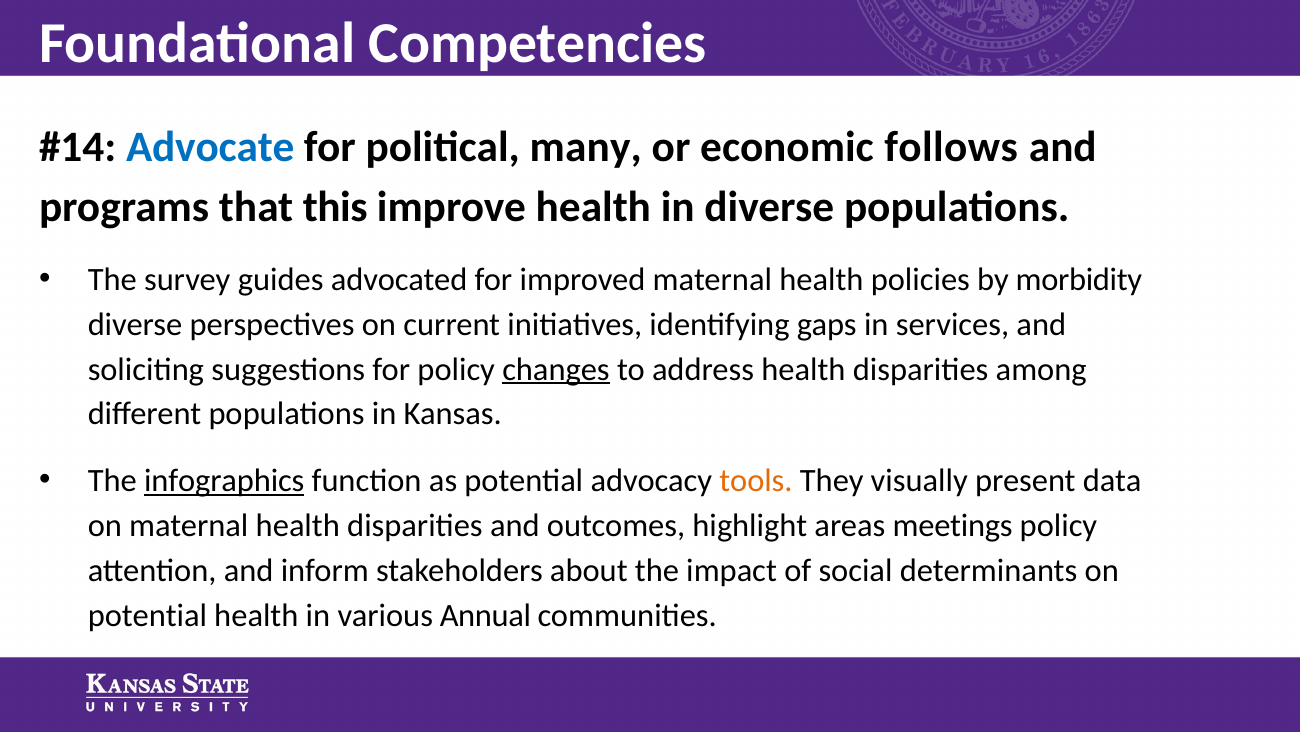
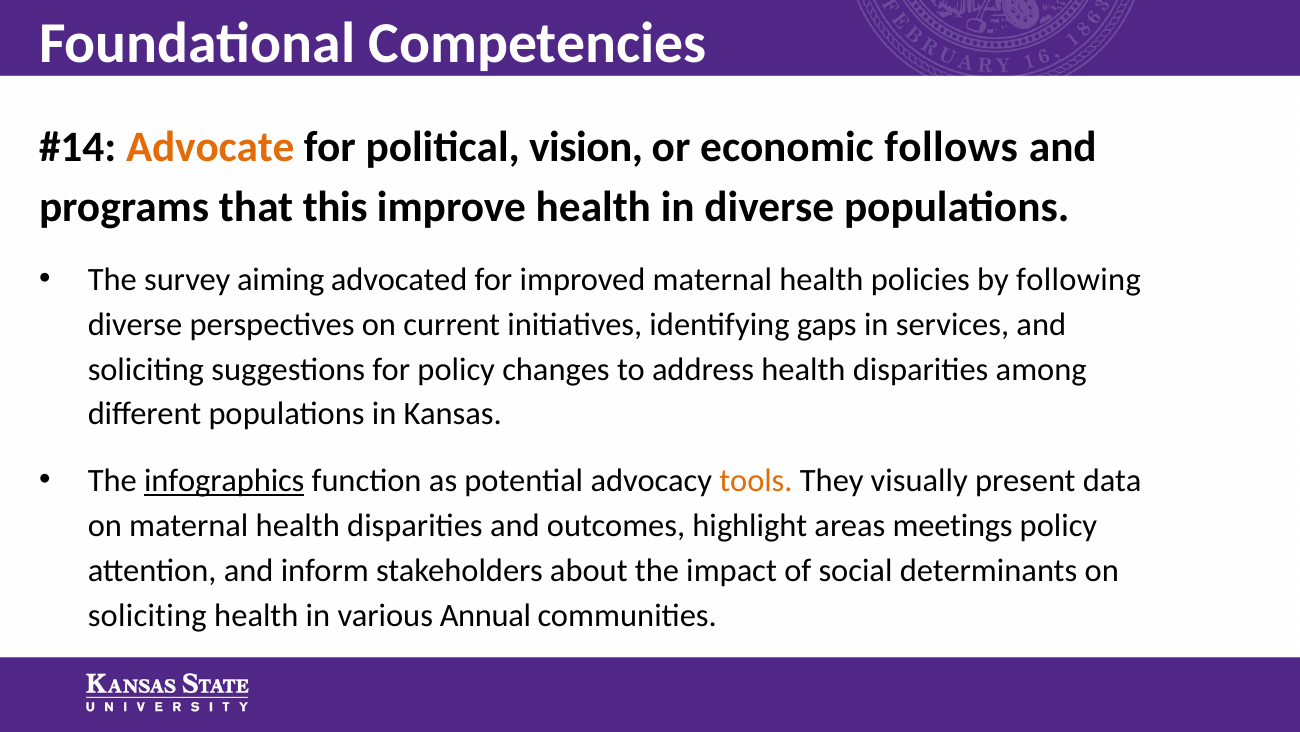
Advocate colour: blue -> orange (210, 147)
many: many -> vision (586, 147)
guides: guides -> aiming (281, 279)
morbidity: morbidity -> following (1079, 279)
changes underline: present -> none (556, 369)
potential: potential -> soliciting (147, 615)
